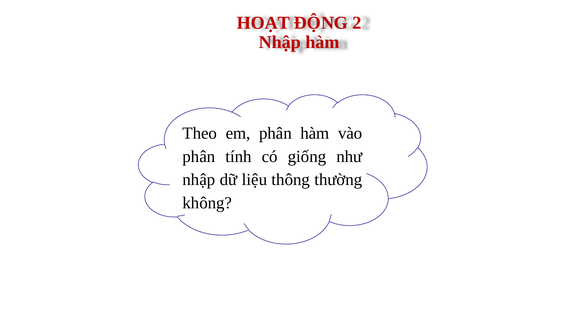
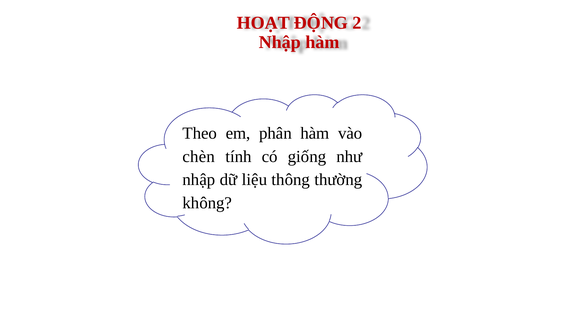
phân: phân -> chèn (199, 156)
